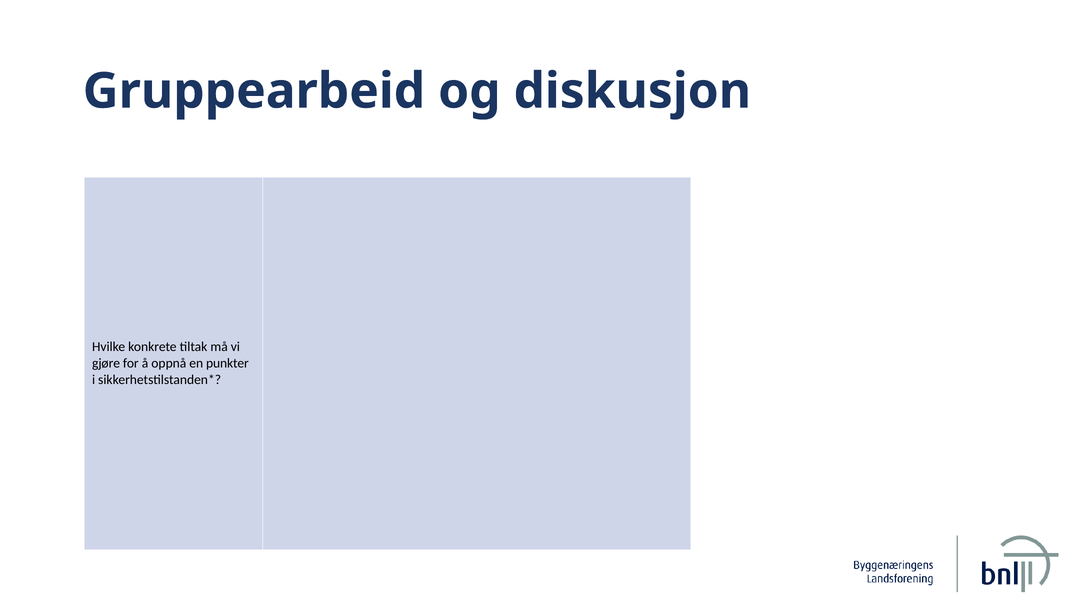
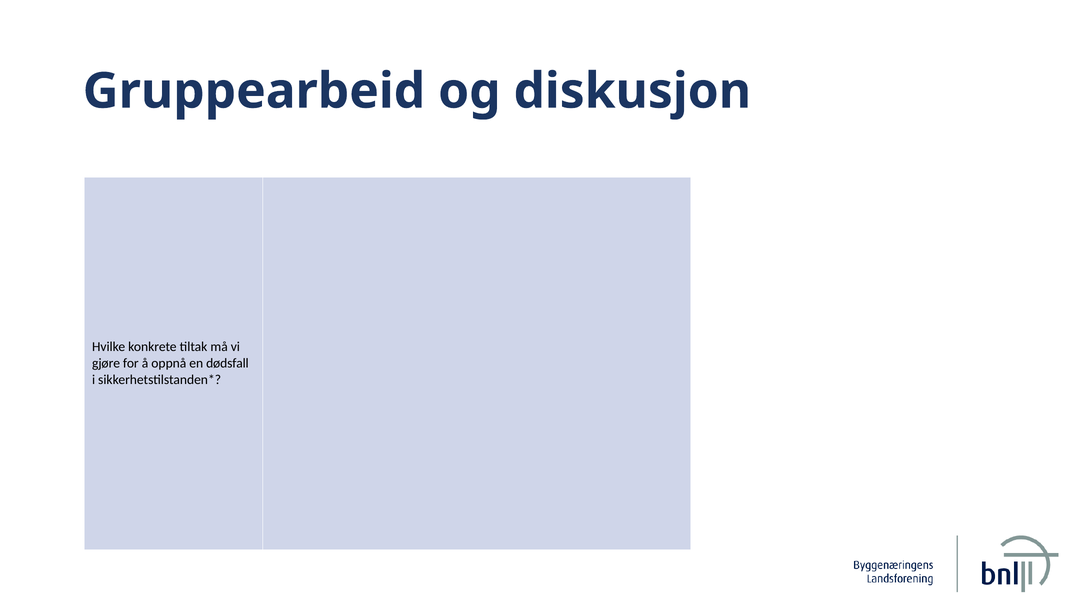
punkter: punkter -> dødsfall (227, 363)
